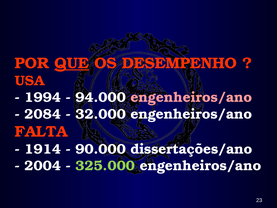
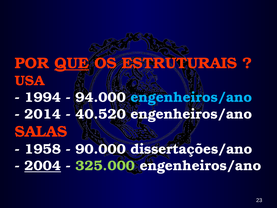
DESEMPENHO: DESEMPENHO -> ESTRUTURAIS (179, 63)
engenheiros/ano colour: pink -> light blue (191, 97)
2084: 2084 -> 2014 (43, 114)
32.000: 32.000 -> 40.520 (101, 114)
FALTA: FALTA -> SALAS (41, 132)
1914: 1914 -> 1958 (43, 149)
2004 underline: none -> present (43, 166)
